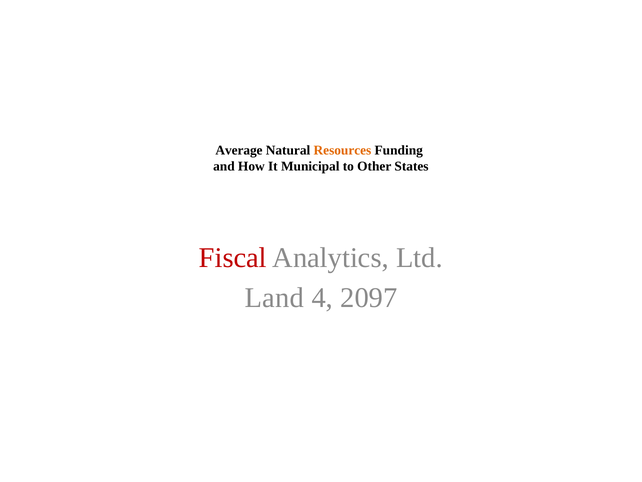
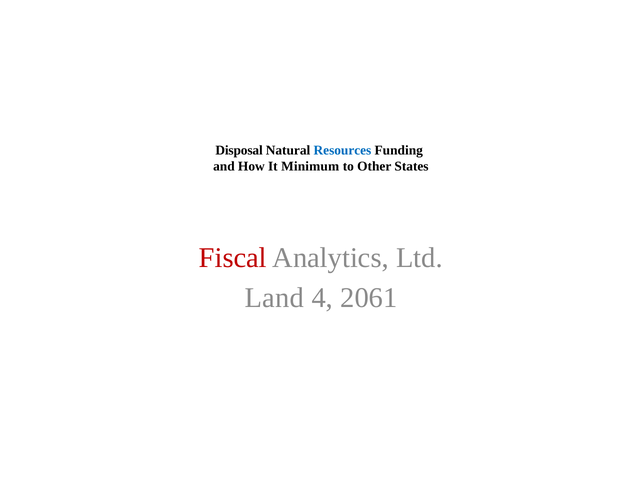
Average: Average -> Disposal (239, 150)
Resources colour: orange -> blue (342, 150)
Municipal: Municipal -> Minimum (310, 166)
2097: 2097 -> 2061 (369, 298)
